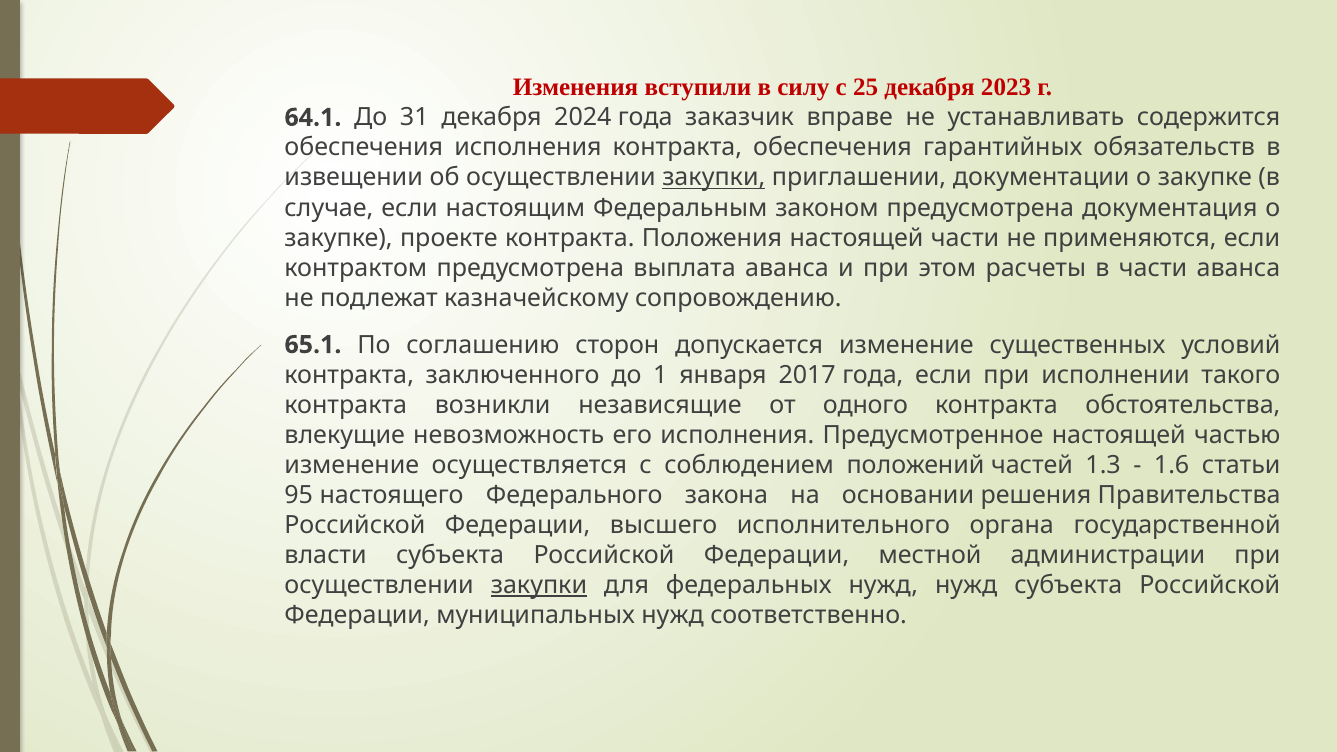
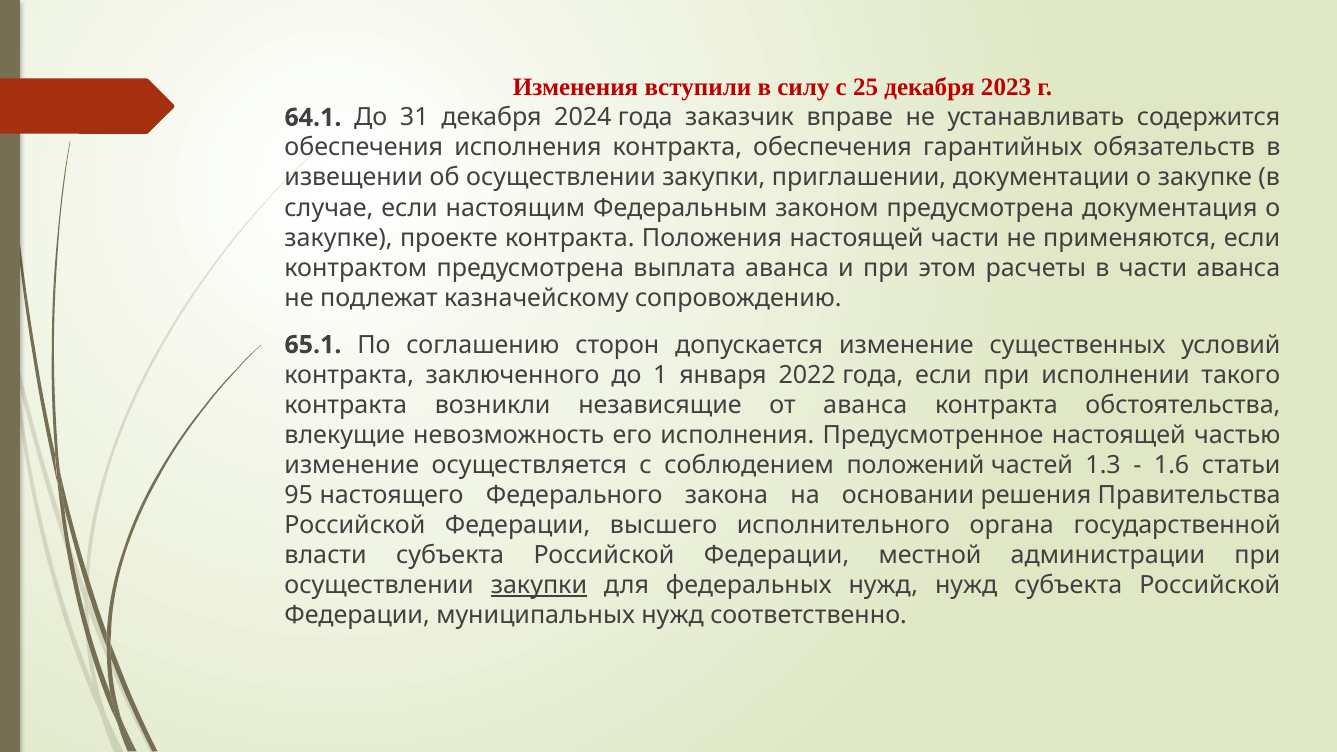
закупки underline: present -> none (714, 178)
2017: 2017 -> 2022 (807, 375)
от одного: одного -> аванса (865, 405)
